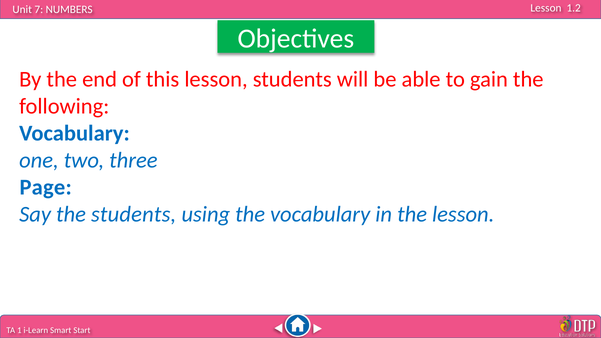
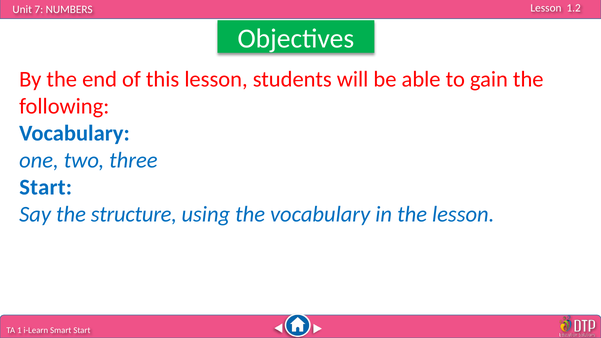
Page: Page -> Start (46, 187)
the students: students -> structure (134, 214)
